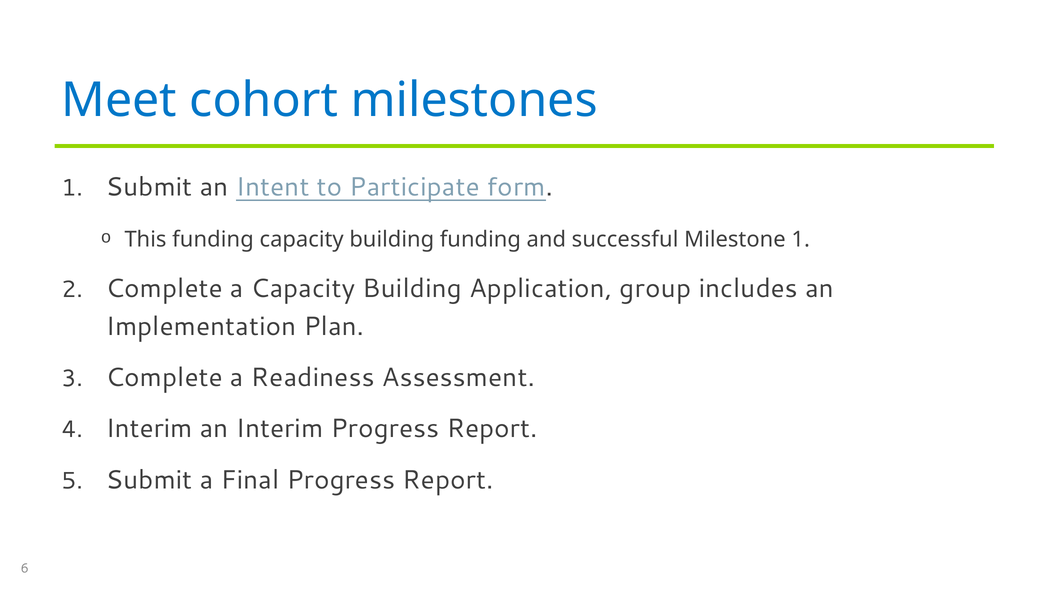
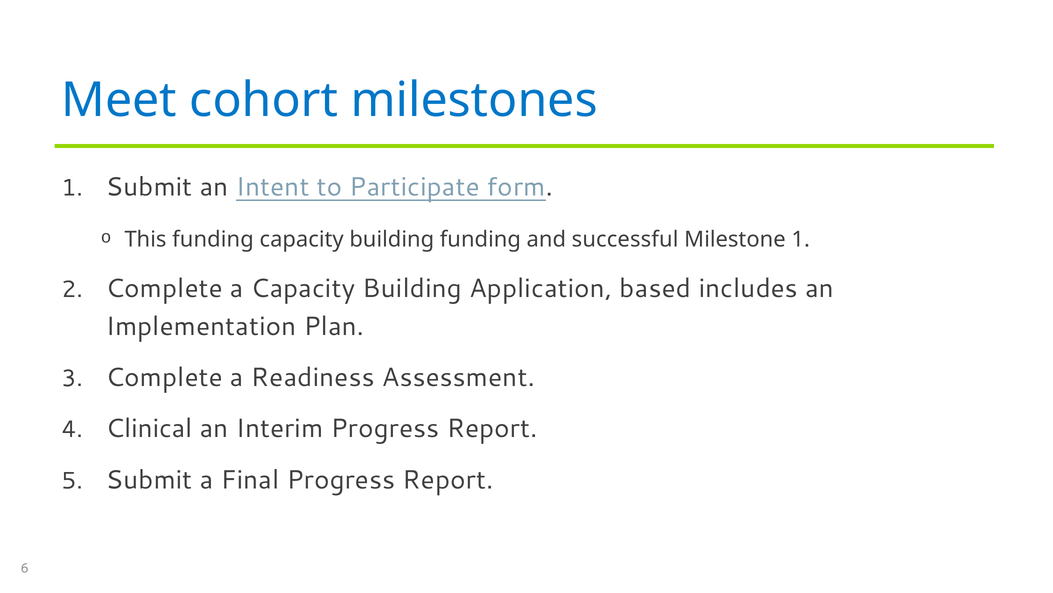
group: group -> based (655, 288)
Interim: Interim -> Clinical (149, 428)
